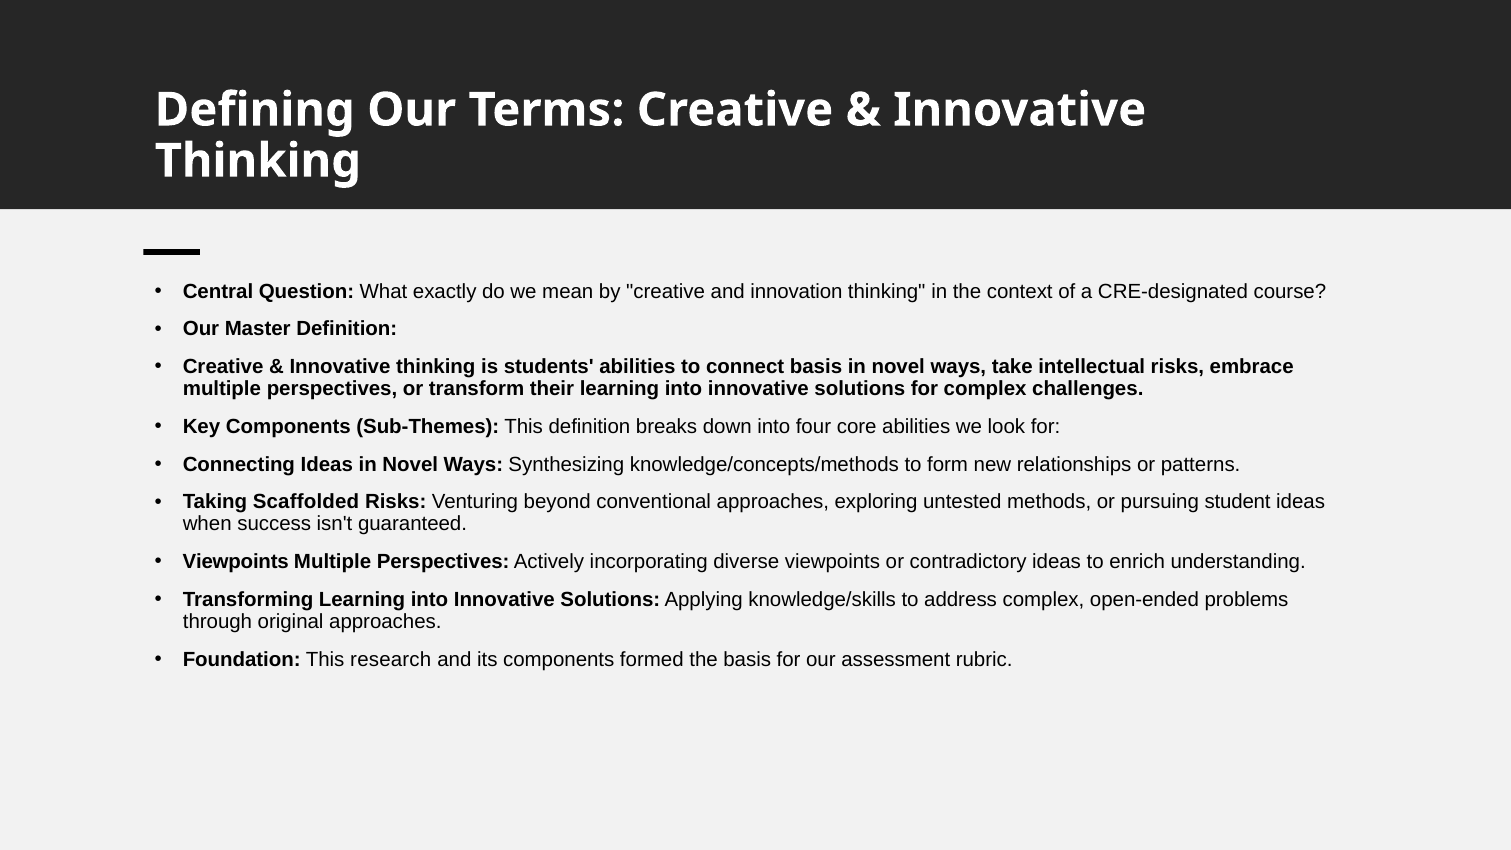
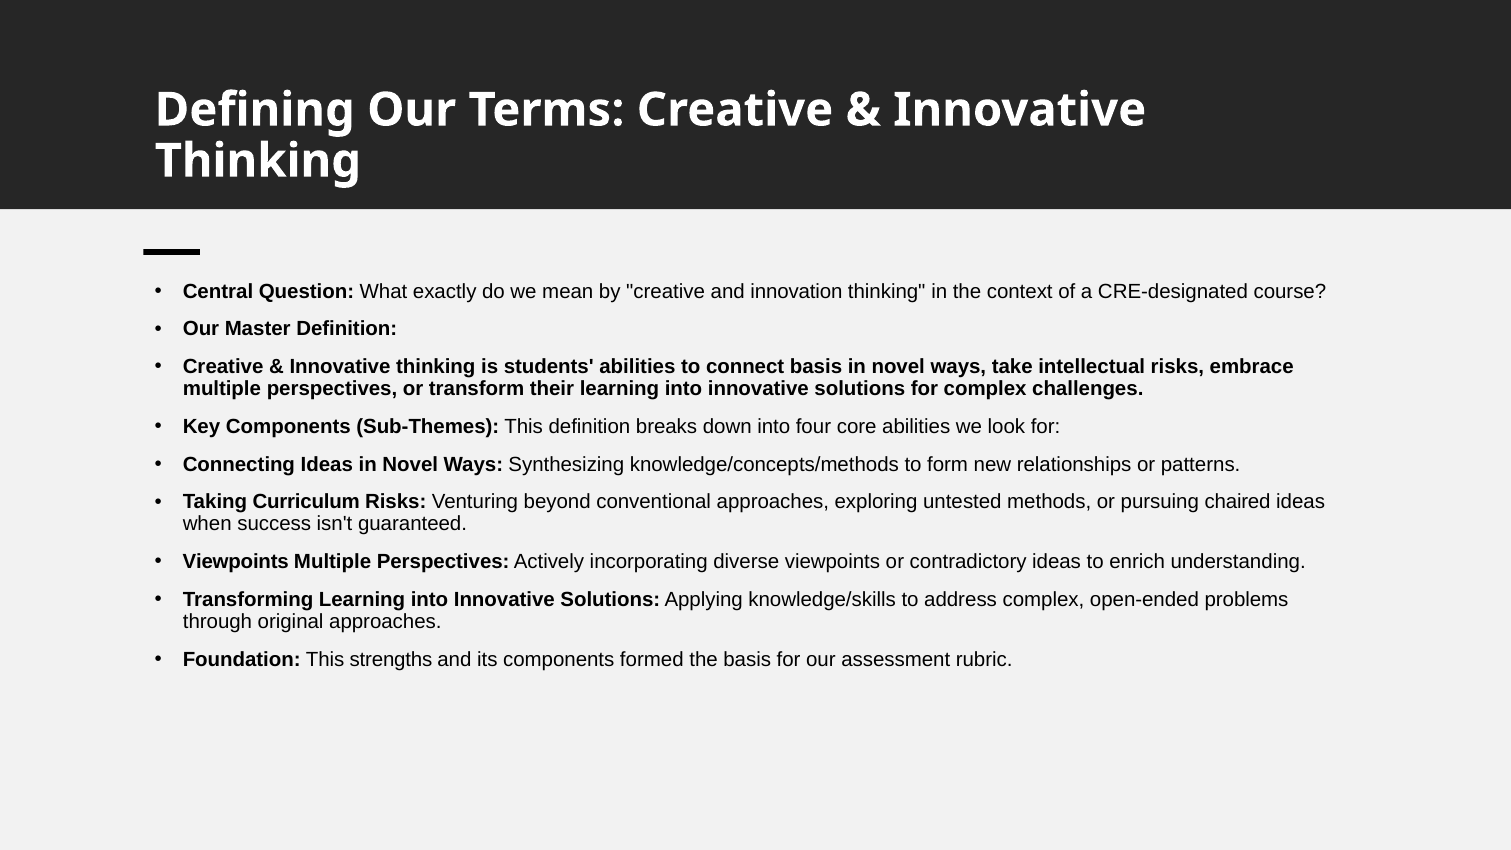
Scaffolded: Scaffolded -> Curriculum (306, 502)
student: student -> chaired (1238, 502)
research: research -> strengths (391, 659)
